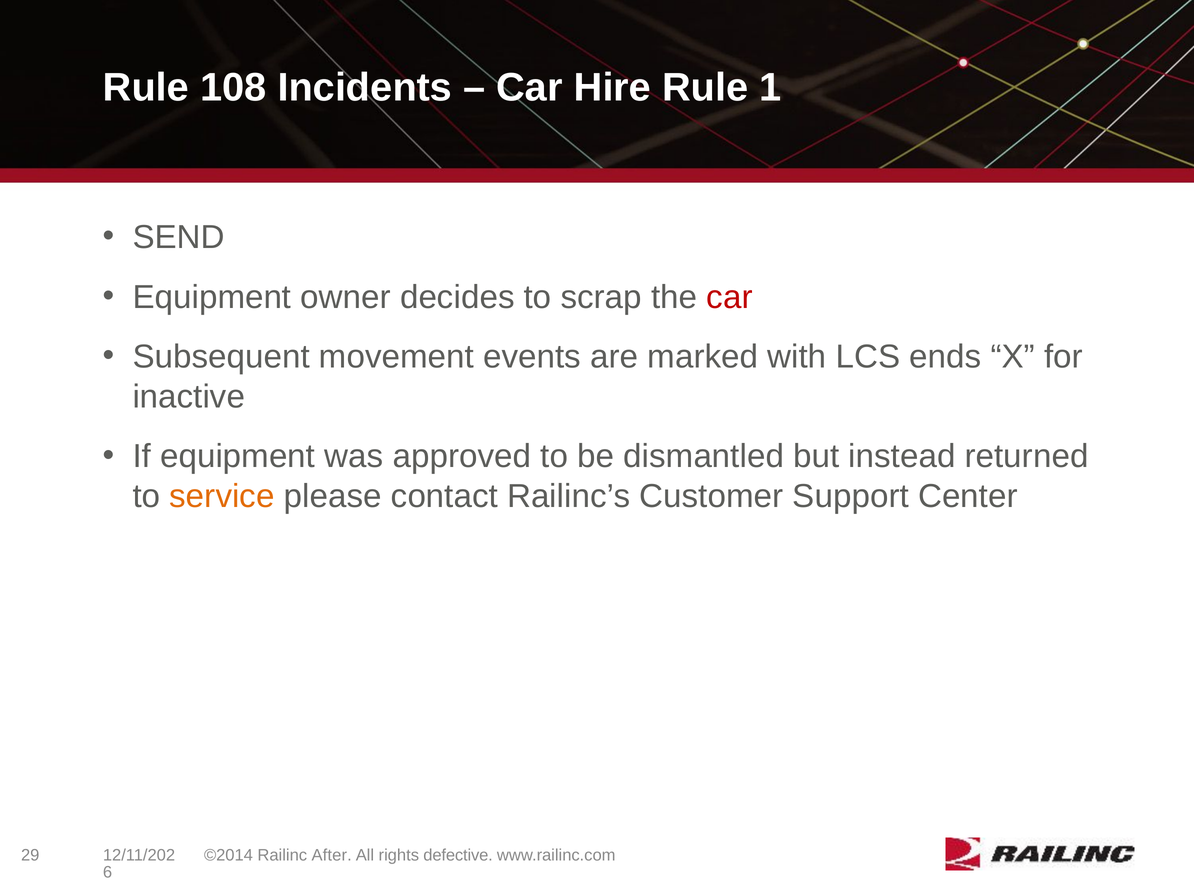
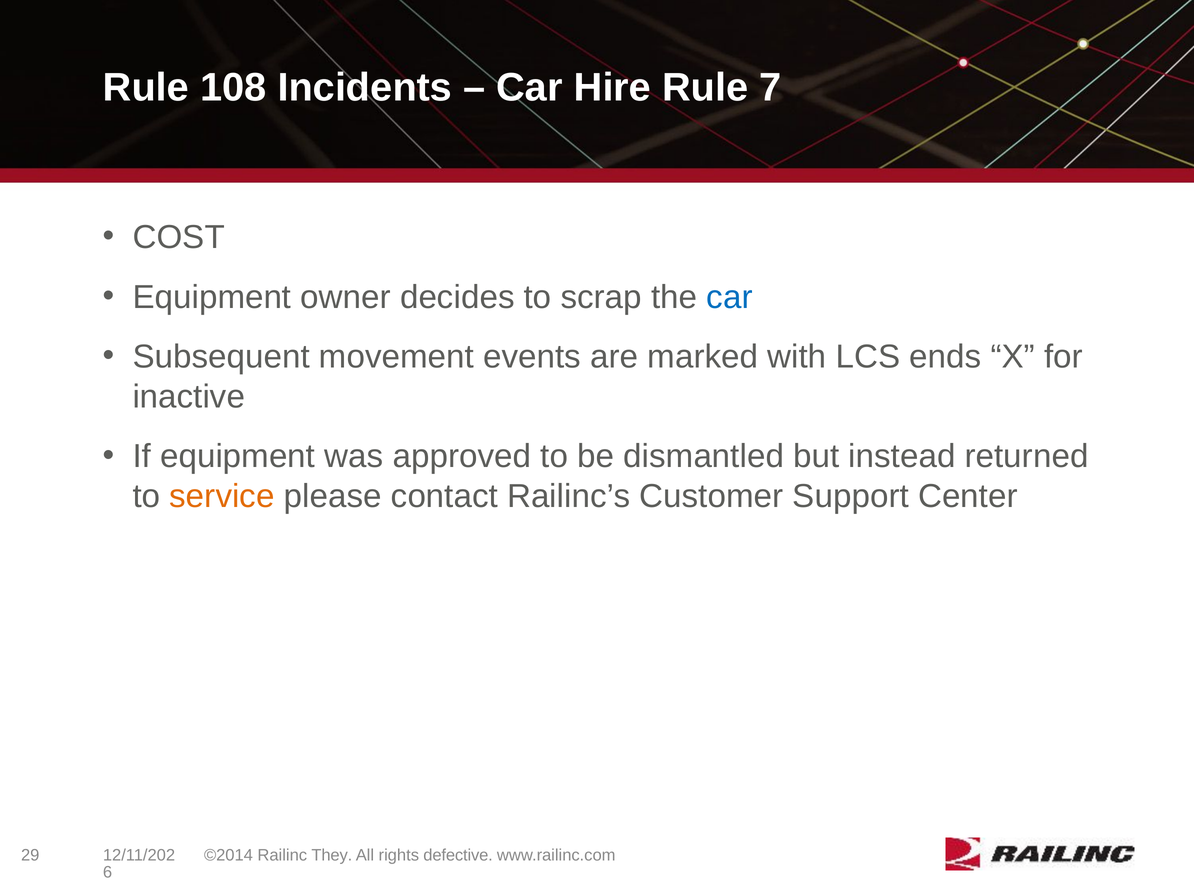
1: 1 -> 7 (770, 87)
SEND: SEND -> COST (179, 237)
car colour: red -> blue (730, 297)
After: After -> They (332, 855)
